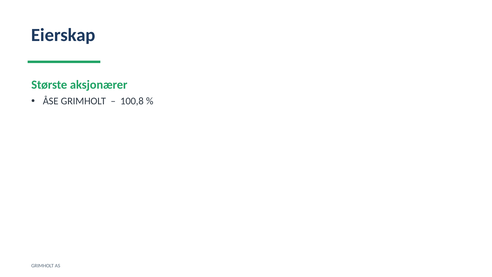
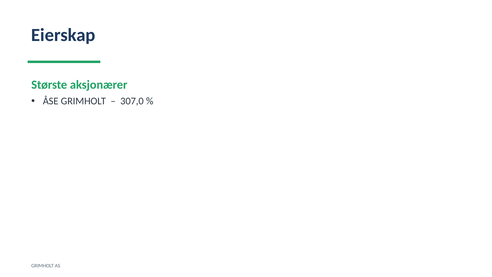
100,8: 100,8 -> 307,0 (132, 101)
